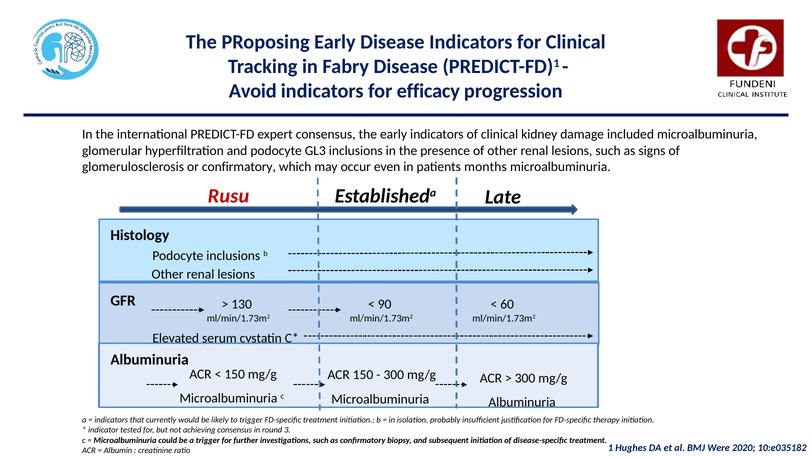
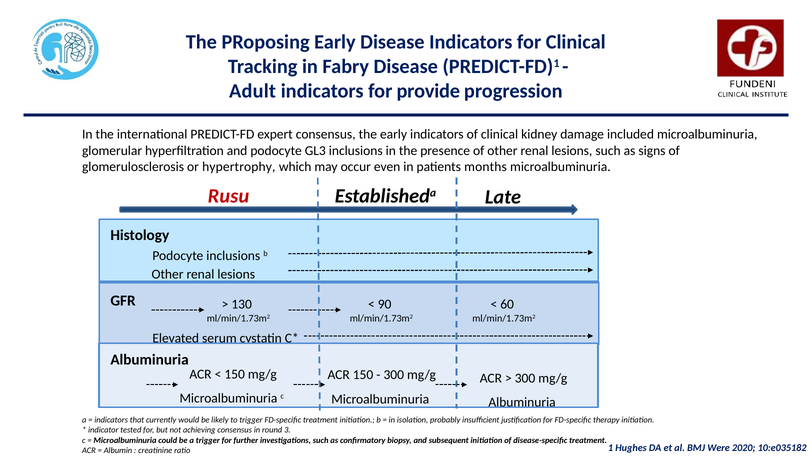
Avoid: Avoid -> Adult (253, 91)
efficacy: efficacy -> provide (428, 91)
or confirmatory: confirmatory -> hypertrophy (239, 167)
